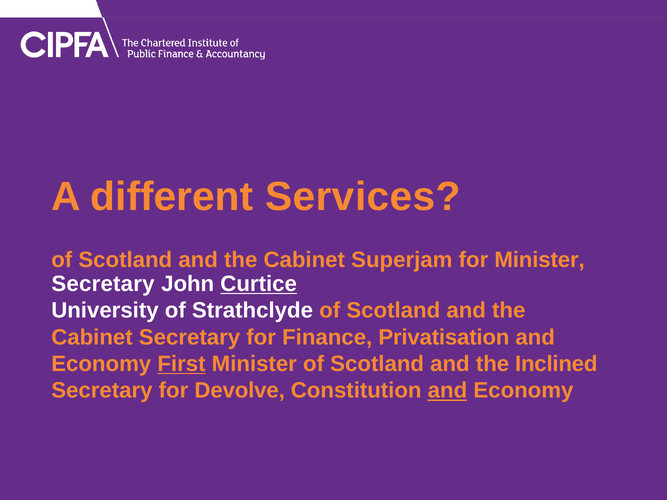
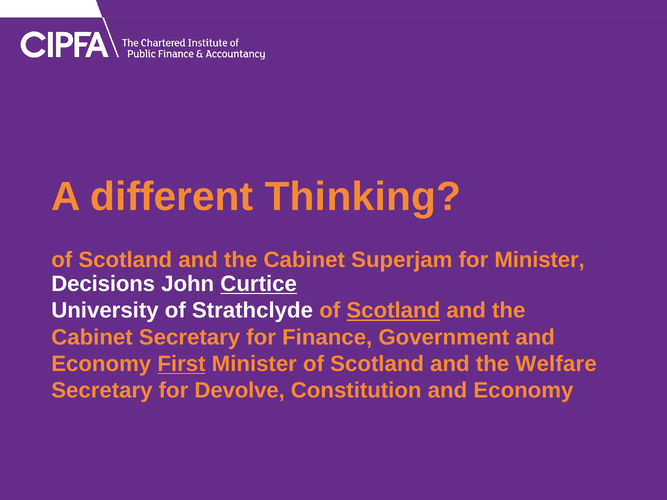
Services: Services -> Thinking (363, 197)
Secretary: Secretary -> Decisions (103, 284)
Scotland underline: none -> present (393, 311)
Privatisation: Privatisation -> Government (444, 337)
Inclined: Inclined -> Welfare (556, 364)
and underline: present -> none (447, 391)
